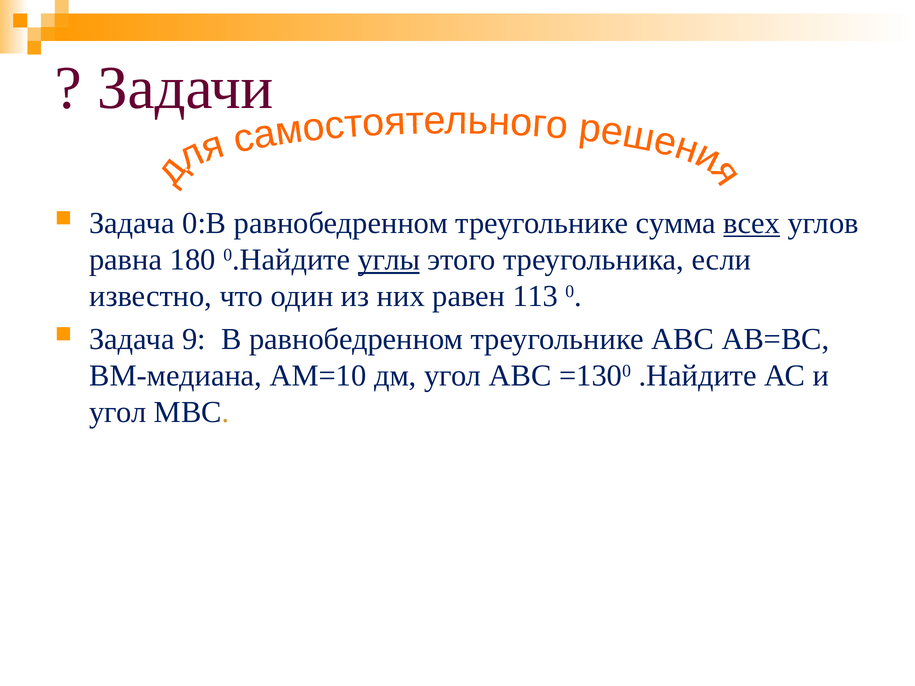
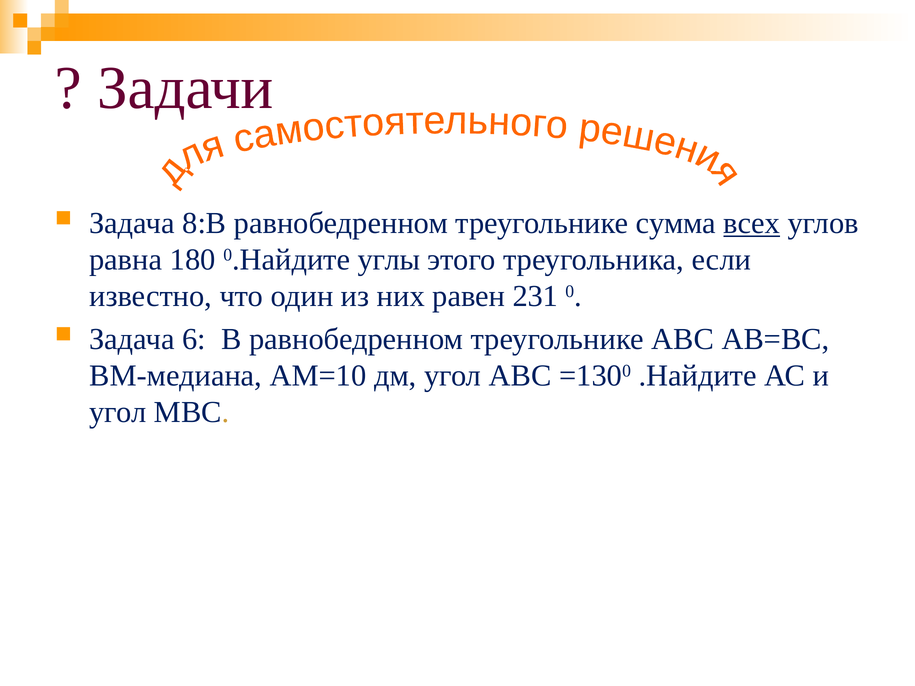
0:В: 0:В -> 8:В (204, 223)
углы underline: present -> none (389, 260)
113: 113 -> 231 (535, 296)
9: 9 -> 6 (194, 339)
